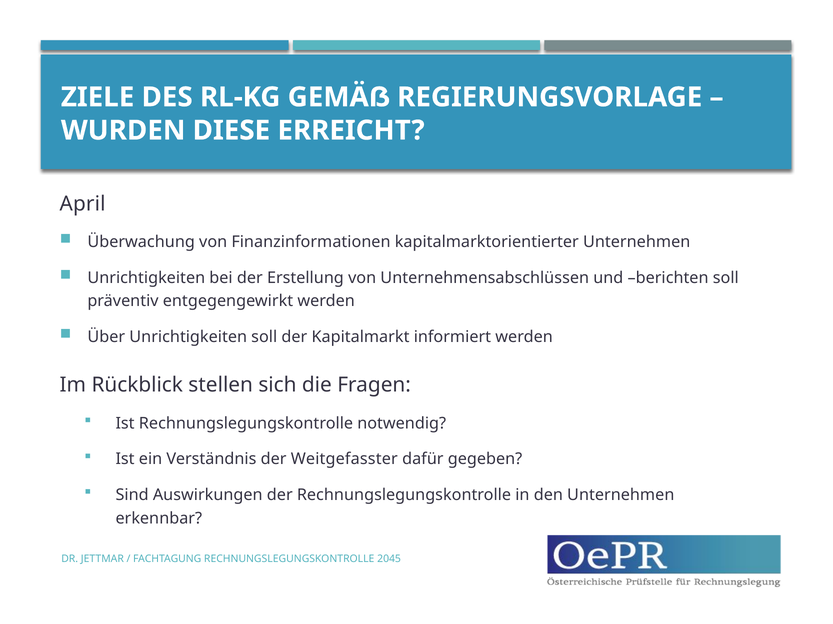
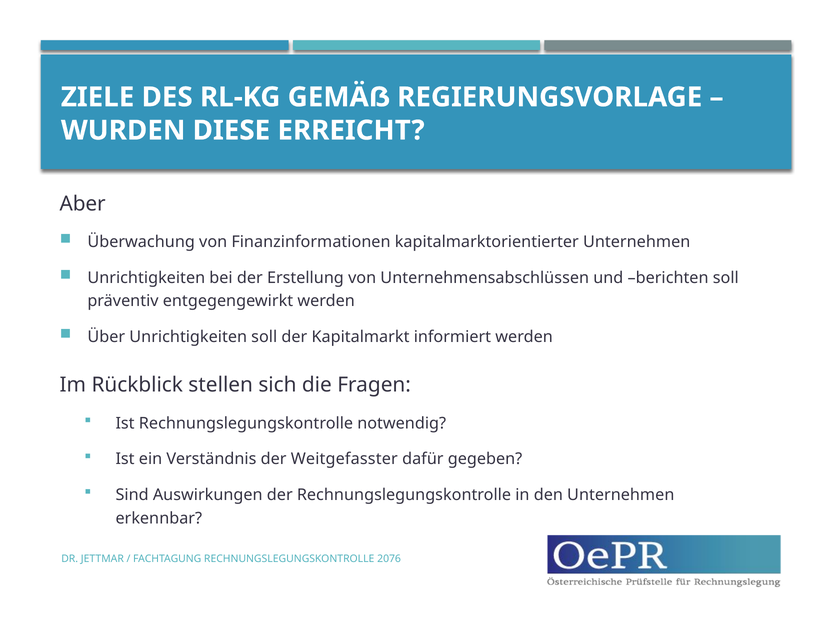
April: April -> Aber (83, 204)
2045: 2045 -> 2076 (389, 560)
